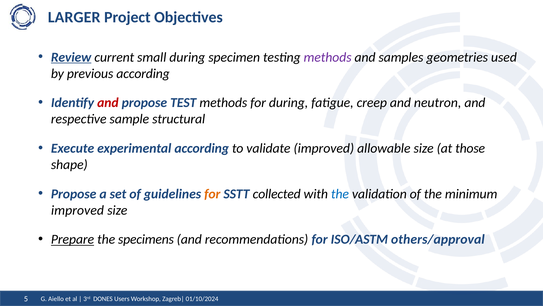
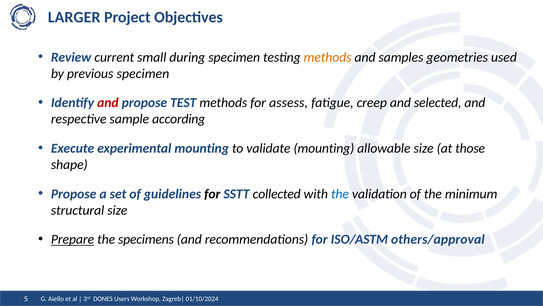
Review underline: present -> none (71, 57)
methods colour: purple -> orange (328, 57)
previous according: according -> specimen (143, 73)
for during: during -> assess (289, 103)
neutron: neutron -> selected (438, 103)
structural: structural -> according (179, 119)
experimental according: according -> mounting (202, 148)
validate improved: improved -> mounting (324, 148)
for colour: orange -> black (212, 194)
improved: improved -> structural (78, 210)
